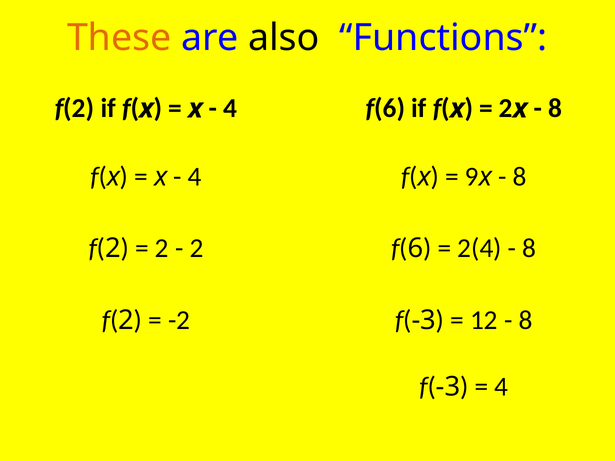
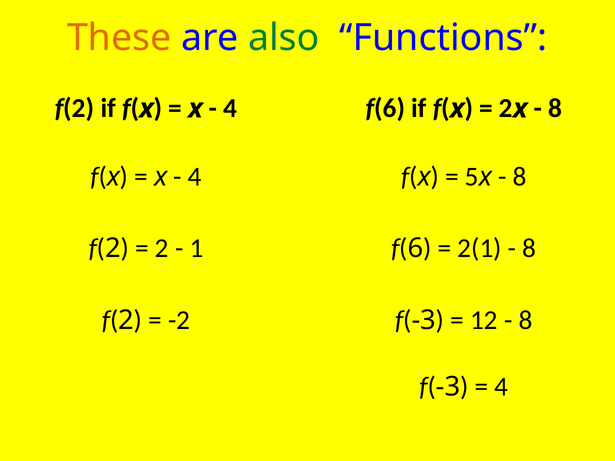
also colour: black -> green (284, 38)
9: 9 -> 5 (472, 177)
2: 2 -> 1 (196, 249)
2(4: 2(4 -> 2(1 (480, 249)
